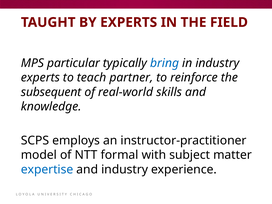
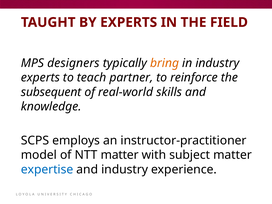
particular: particular -> designers (73, 63)
bring colour: blue -> orange (165, 63)
NTT formal: formal -> matter (120, 155)
